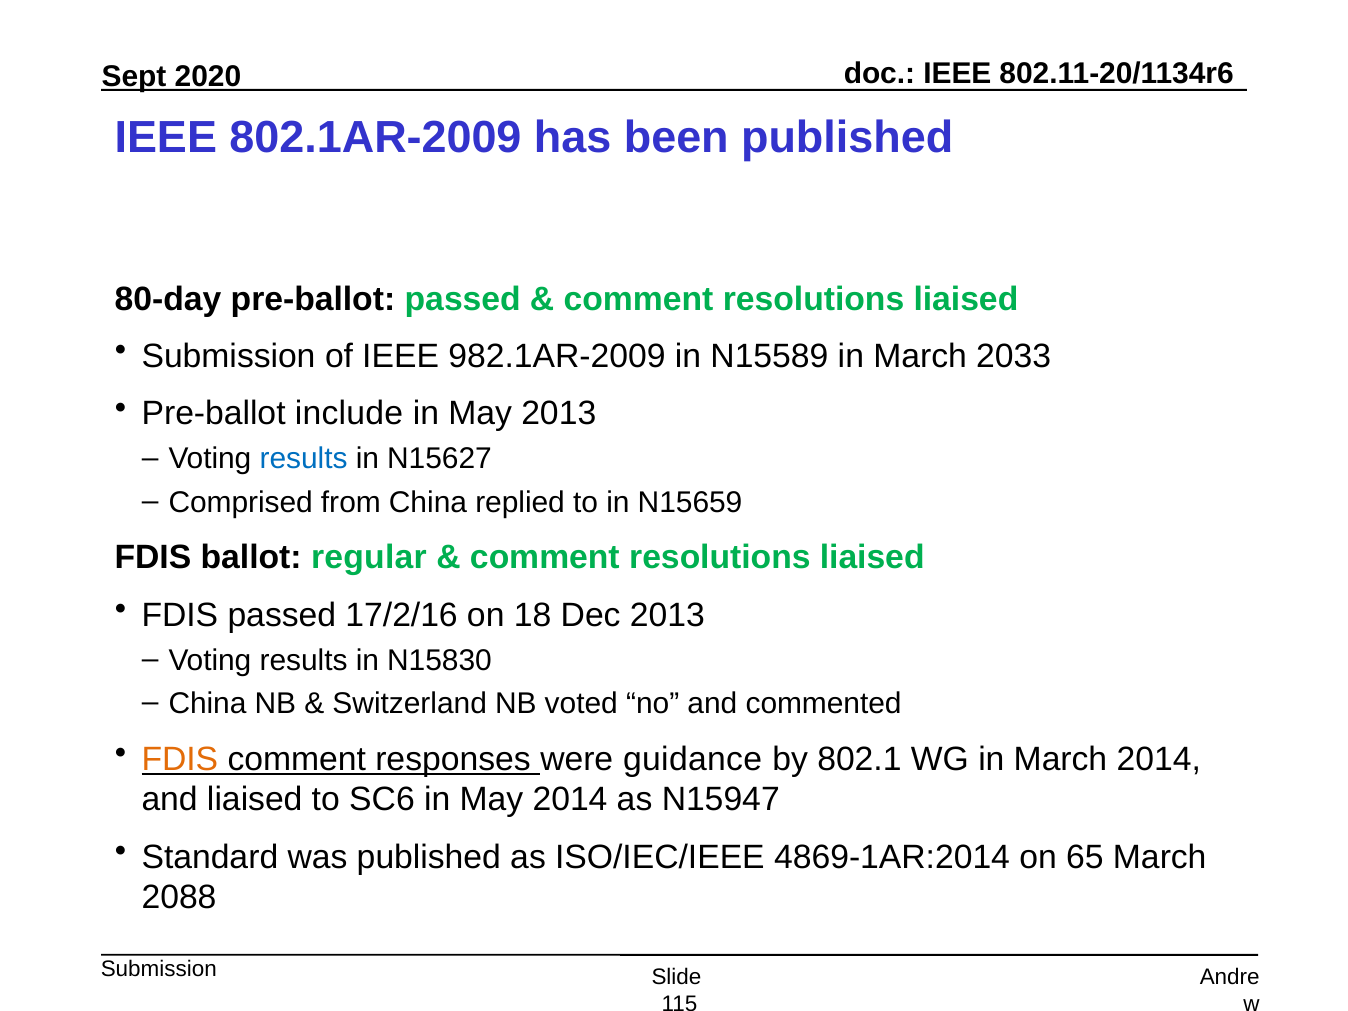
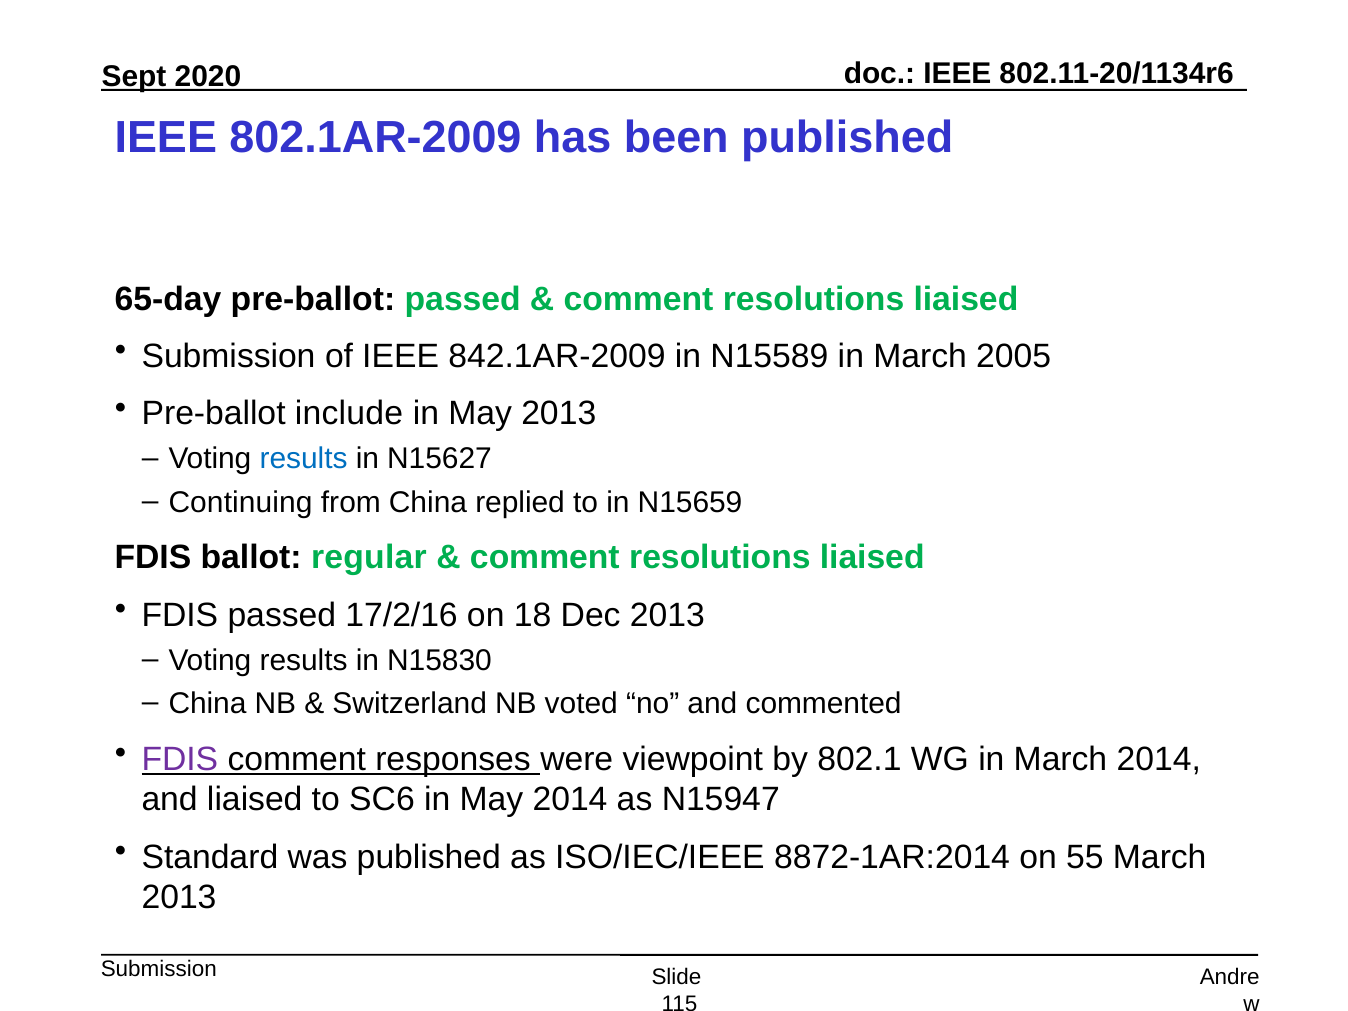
80-day: 80-day -> 65-day (168, 299)
982.1AR-2009: 982.1AR-2009 -> 842.1AR-2009 (557, 356)
2033: 2033 -> 2005 (1014, 356)
Comprised: Comprised -> Continuing (241, 502)
FDIS colour: orange -> purple (180, 759)
guidance: guidance -> viewpoint (693, 759)
4869-1AR:2014: 4869-1AR:2014 -> 8872-1AR:2014 (892, 857)
65: 65 -> 55 (1085, 857)
2088: 2088 -> 2013 (179, 897)
